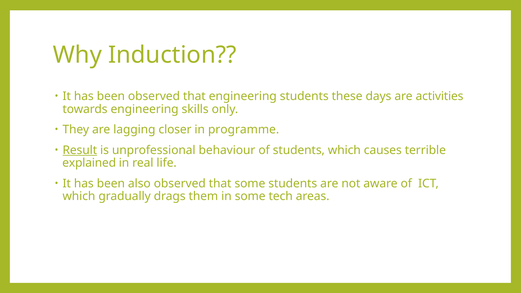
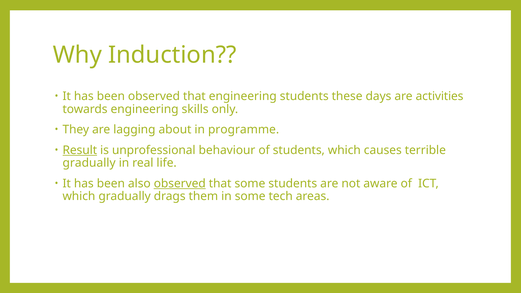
closer: closer -> about (175, 130)
explained: explained -> gradually (89, 163)
observed underline: none -> present (180, 183)
